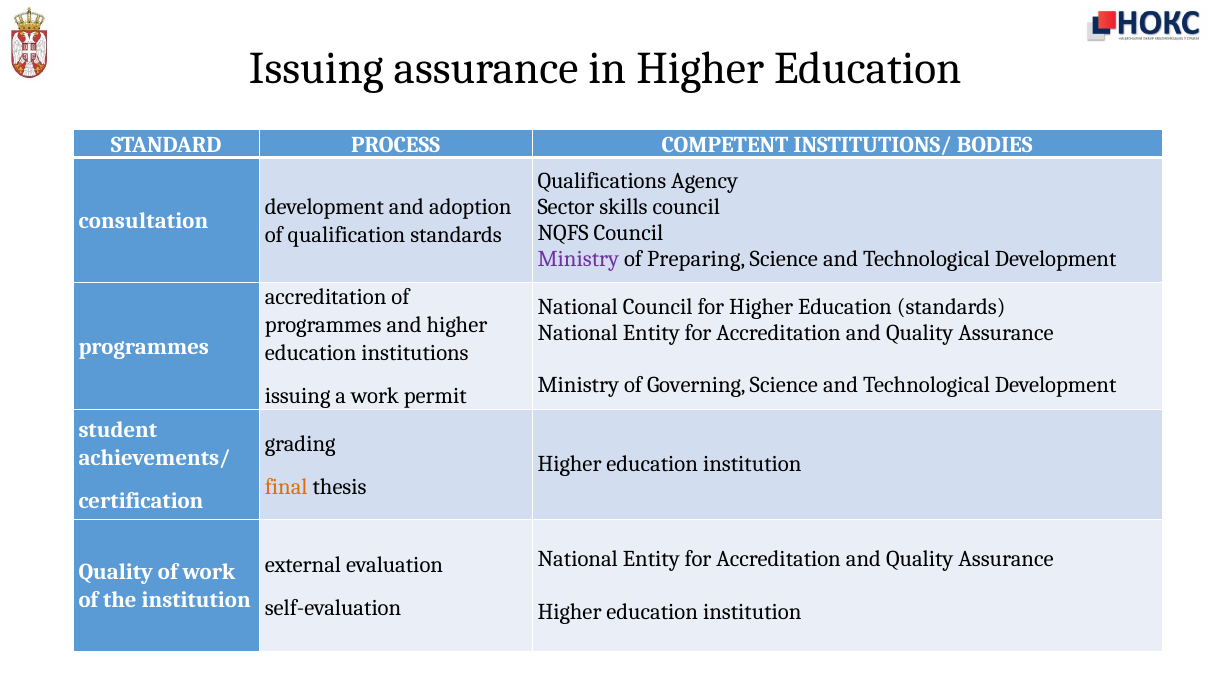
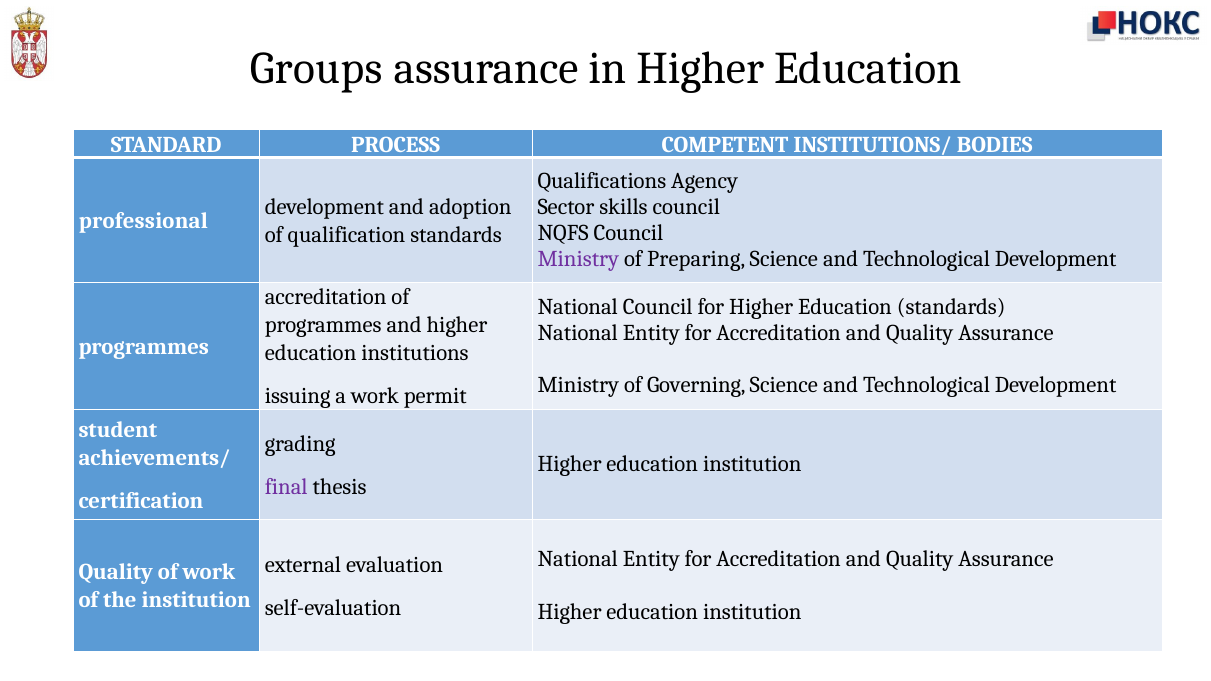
Issuing: Issuing -> Groups (316, 69)
consultation: consultation -> professional (143, 221)
final colour: orange -> purple (286, 487)
